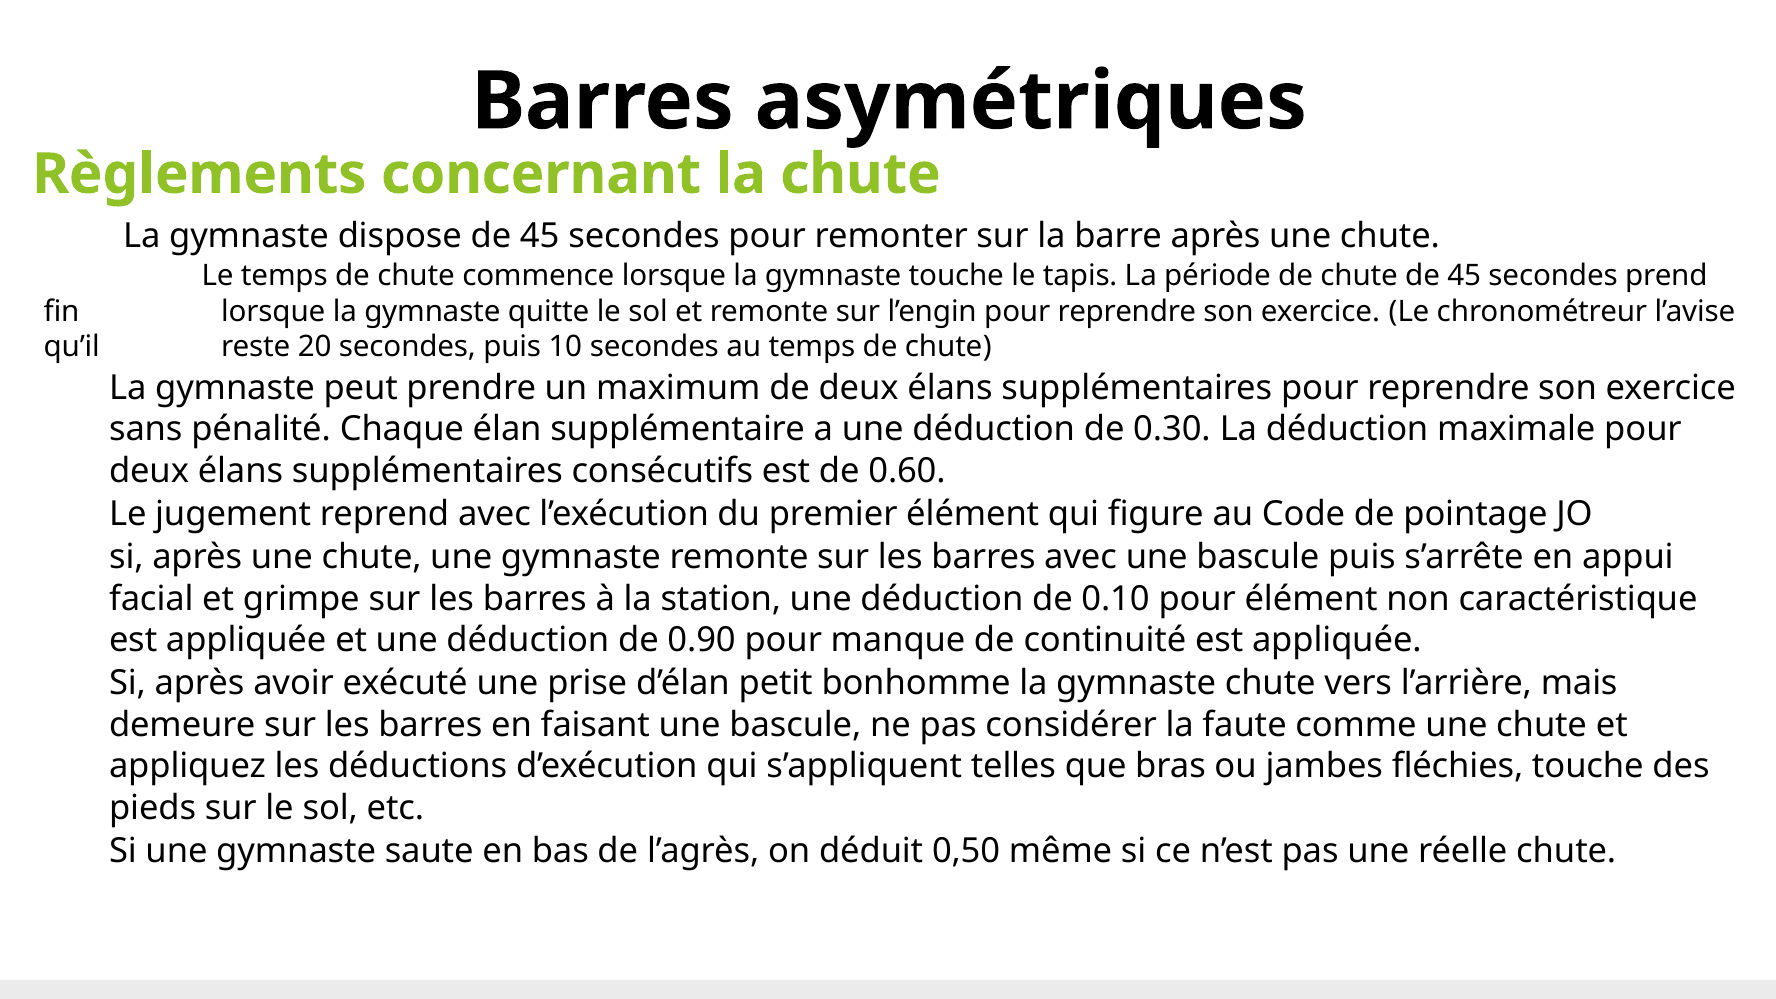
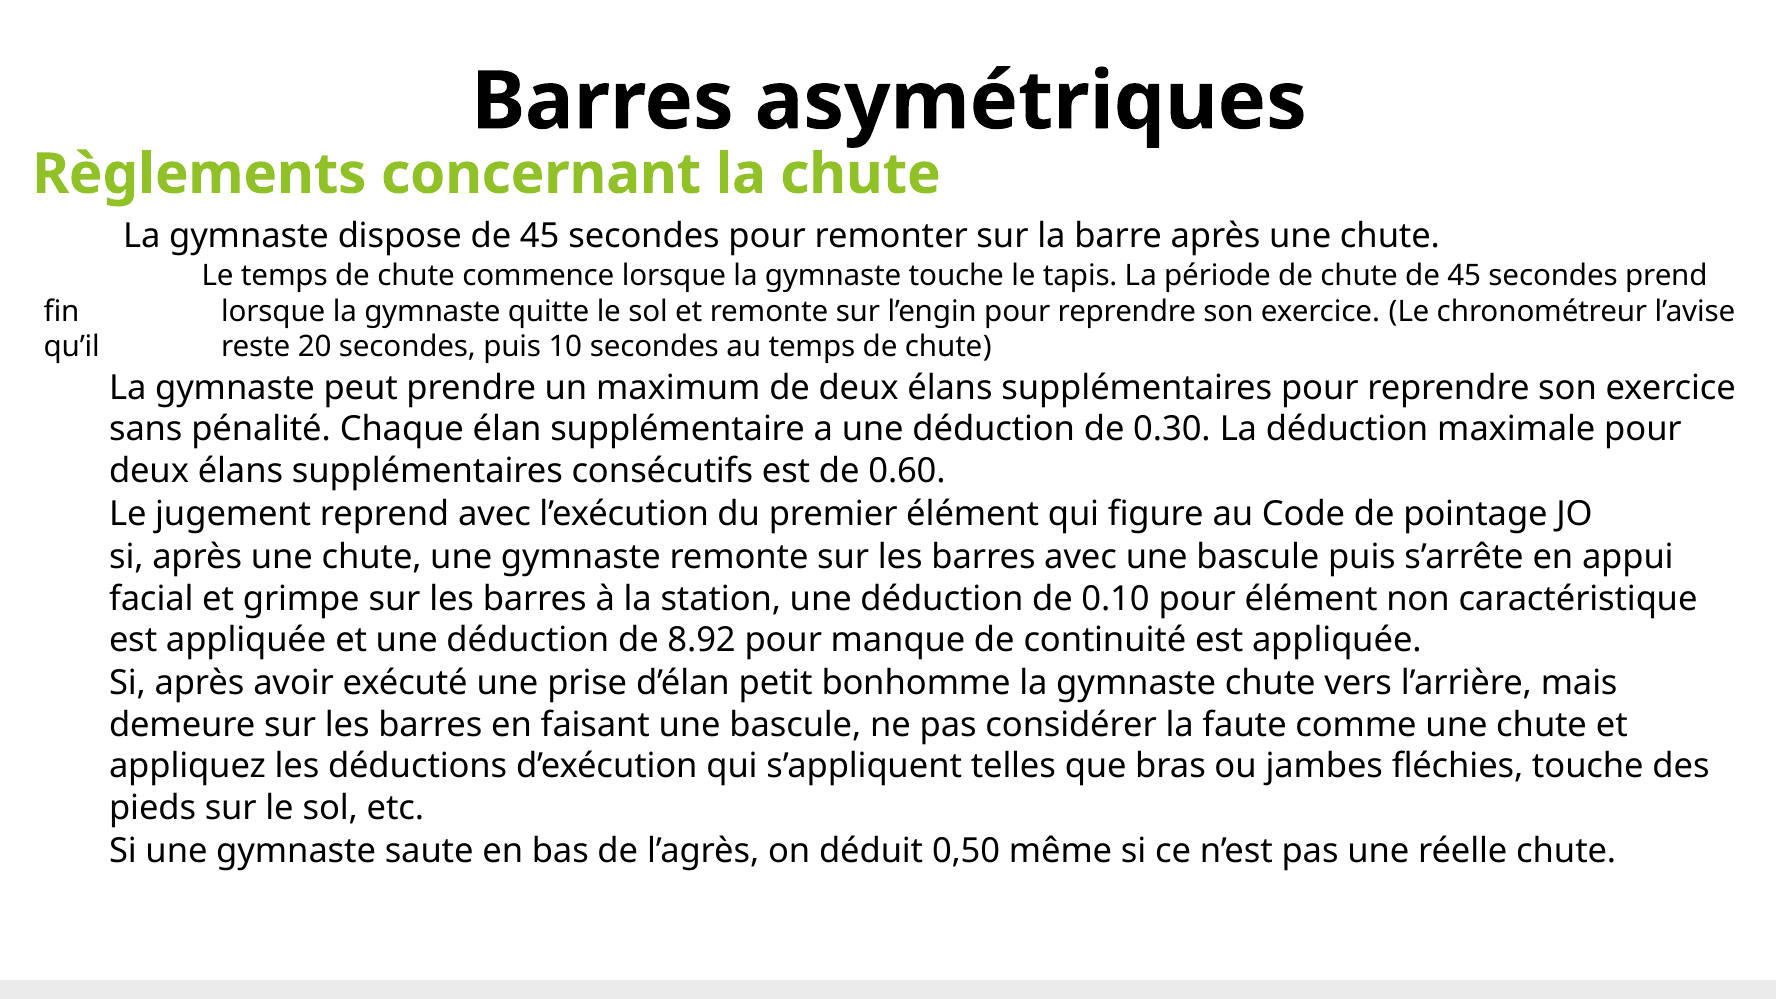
0.90: 0.90 -> 8.92 (702, 640)
